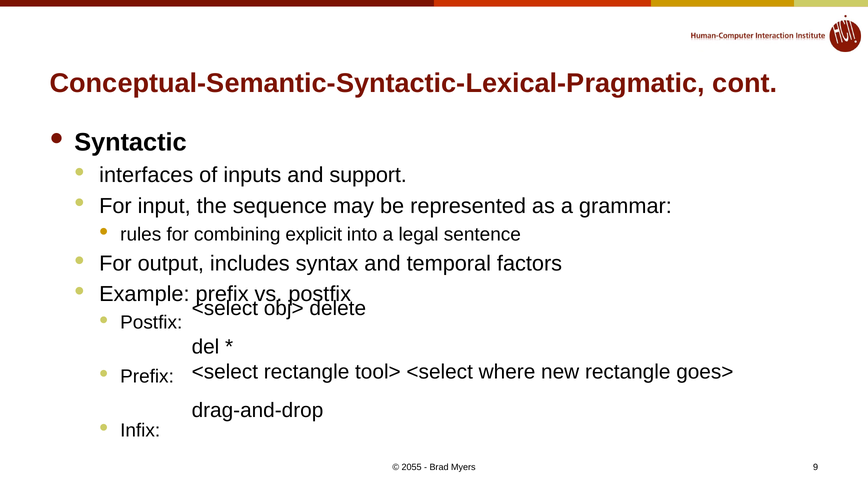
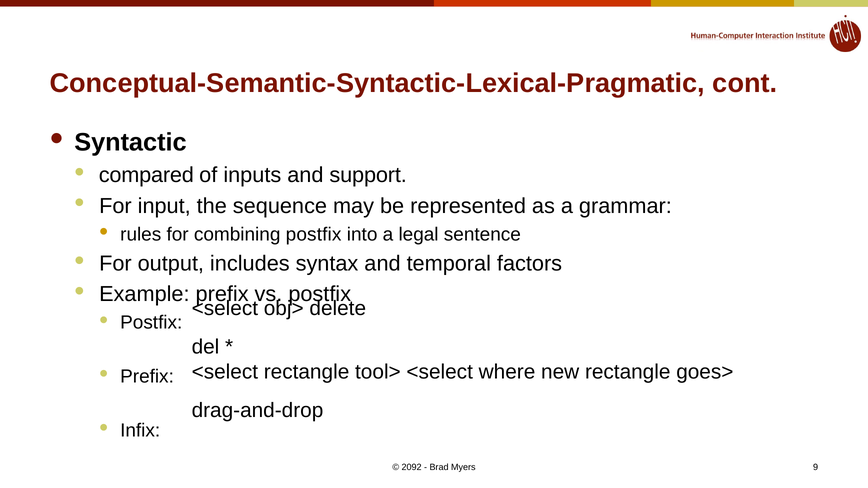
interfaces: interfaces -> compared (146, 175)
combining explicit: explicit -> postfix (314, 234)
2055: 2055 -> 2092 (412, 467)
